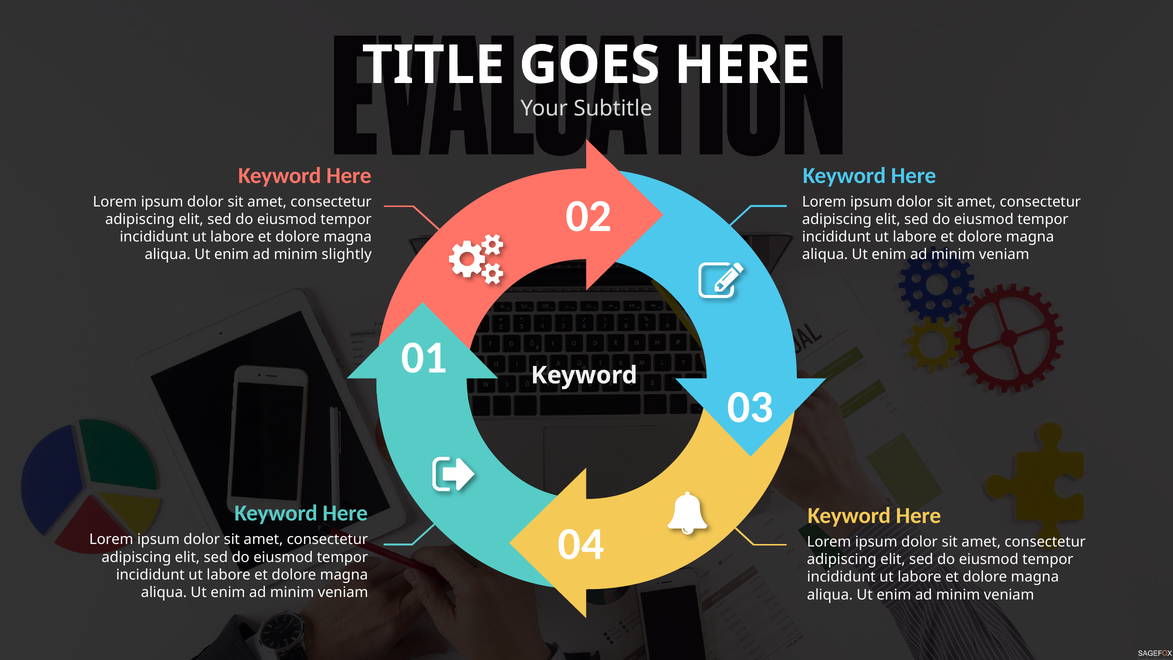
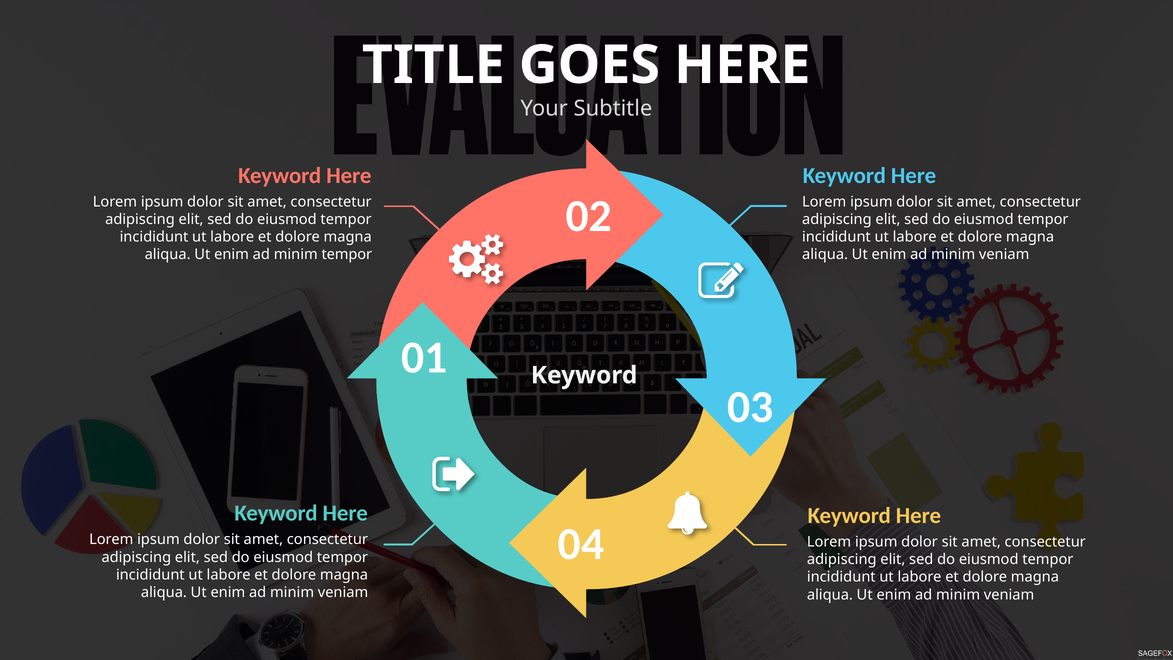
minim slightly: slightly -> tempor (347, 255)
